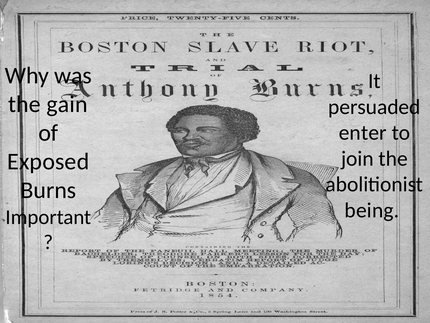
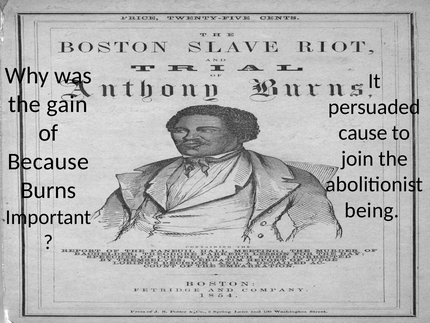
enter: enter -> cause (363, 133)
Exposed: Exposed -> Because (48, 161)
